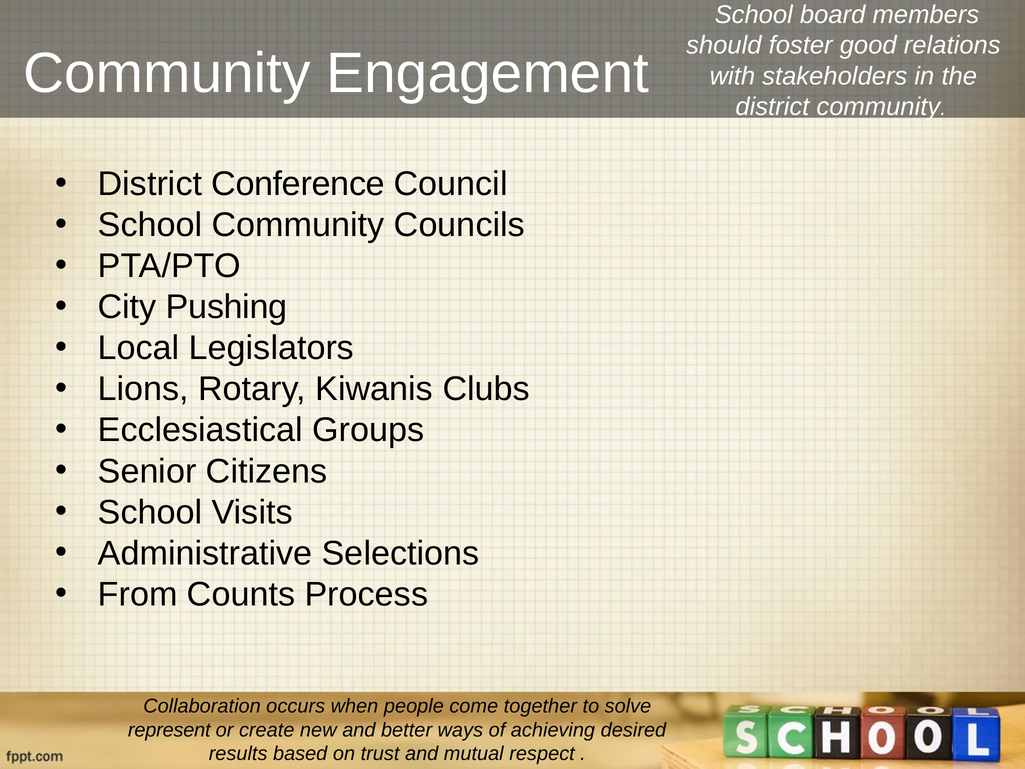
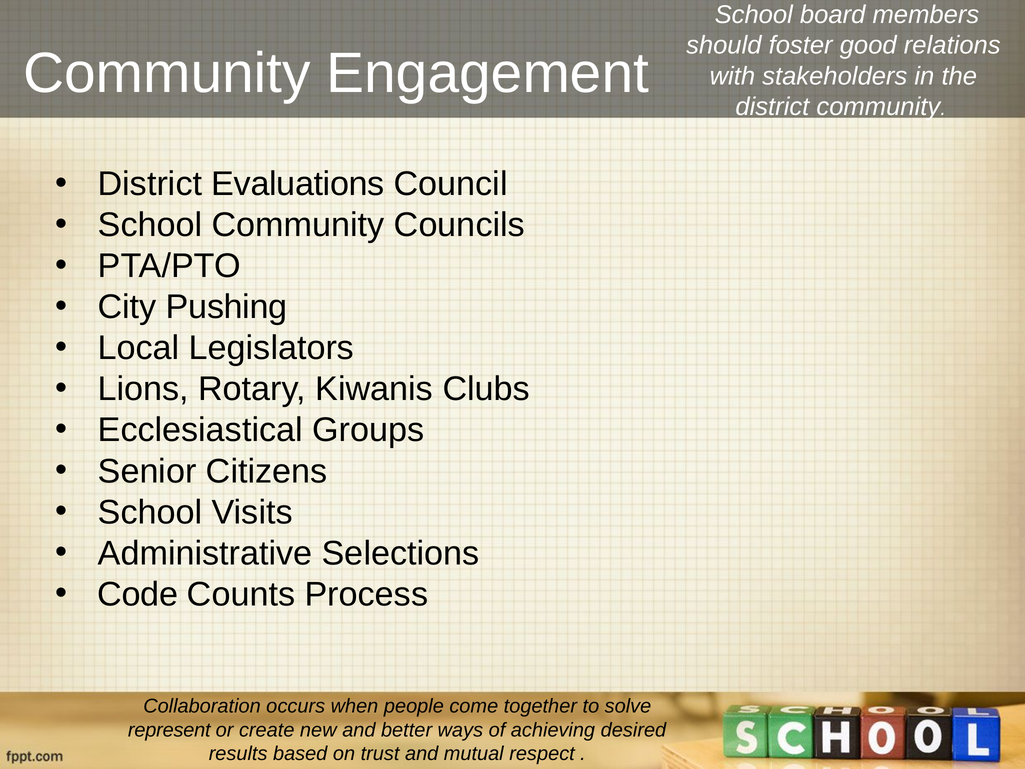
Conference: Conference -> Evaluations (298, 184)
From: From -> Code (138, 594)
